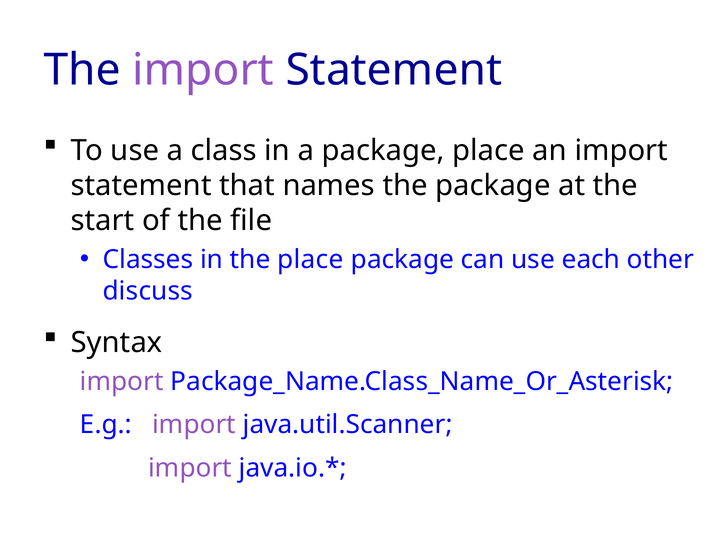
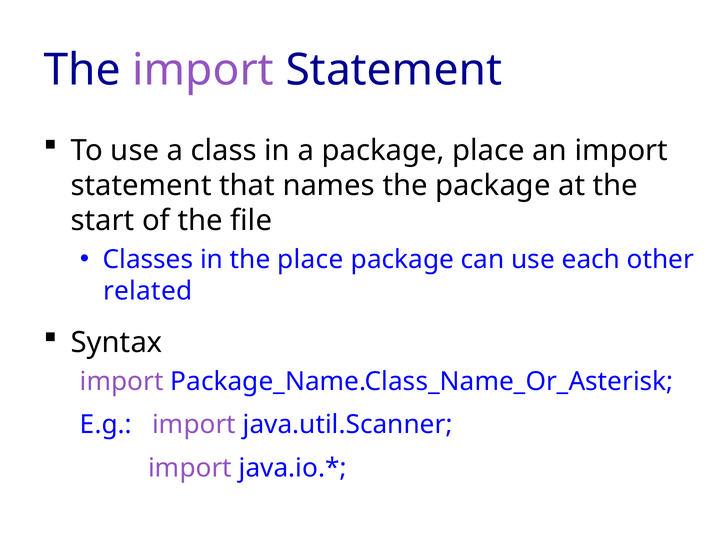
discuss: discuss -> related (148, 291)
